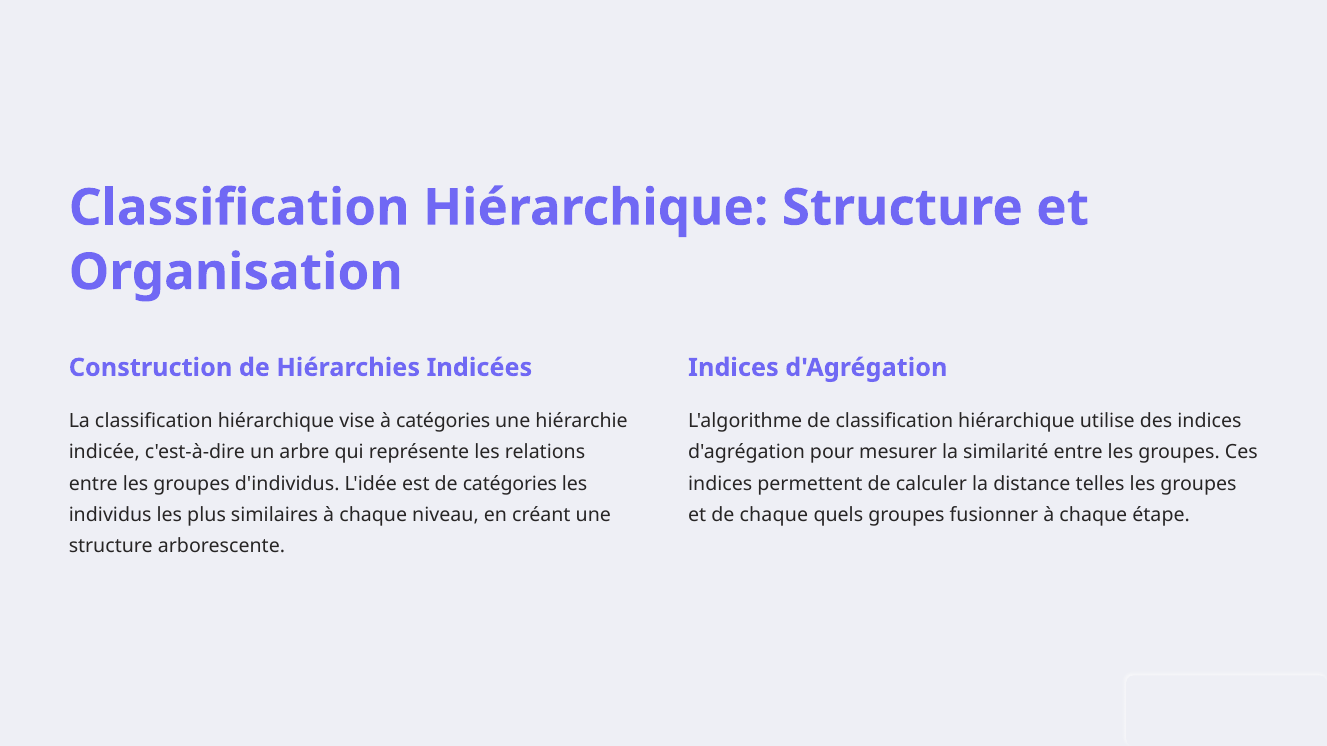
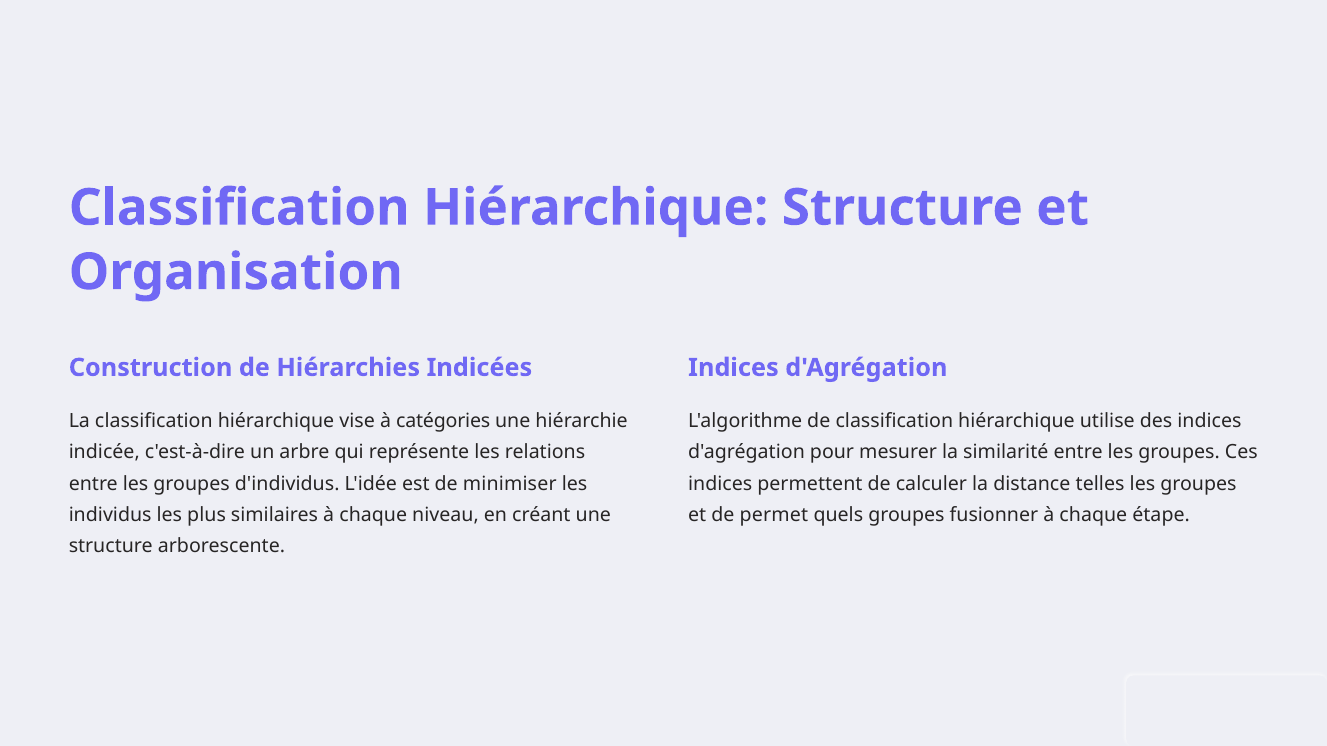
de catégories: catégories -> minimiser (510, 484)
de chaque: chaque -> permet (774, 515)
